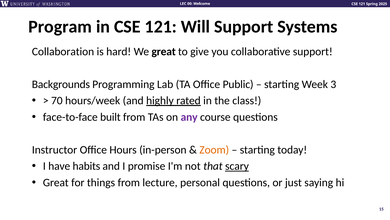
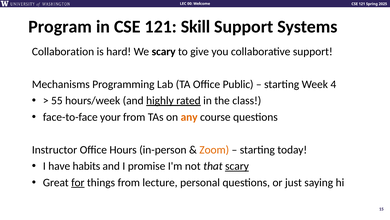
Will: Will -> Skill (196, 27)
We great: great -> scary (164, 51)
Backgrounds: Backgrounds -> Mechanisms (61, 84)
3: 3 -> 4 (333, 84)
70: 70 -> 55 (57, 100)
built: built -> your (110, 117)
any colour: purple -> orange (189, 117)
for underline: none -> present (78, 182)
